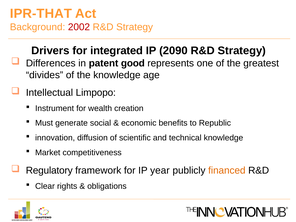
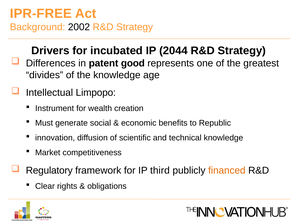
IPR-THAT: IPR-THAT -> IPR-FREE (41, 13)
2002 colour: red -> black (79, 27)
integrated: integrated -> incubated (117, 51)
2090: 2090 -> 2044 (173, 51)
year: year -> third (160, 171)
